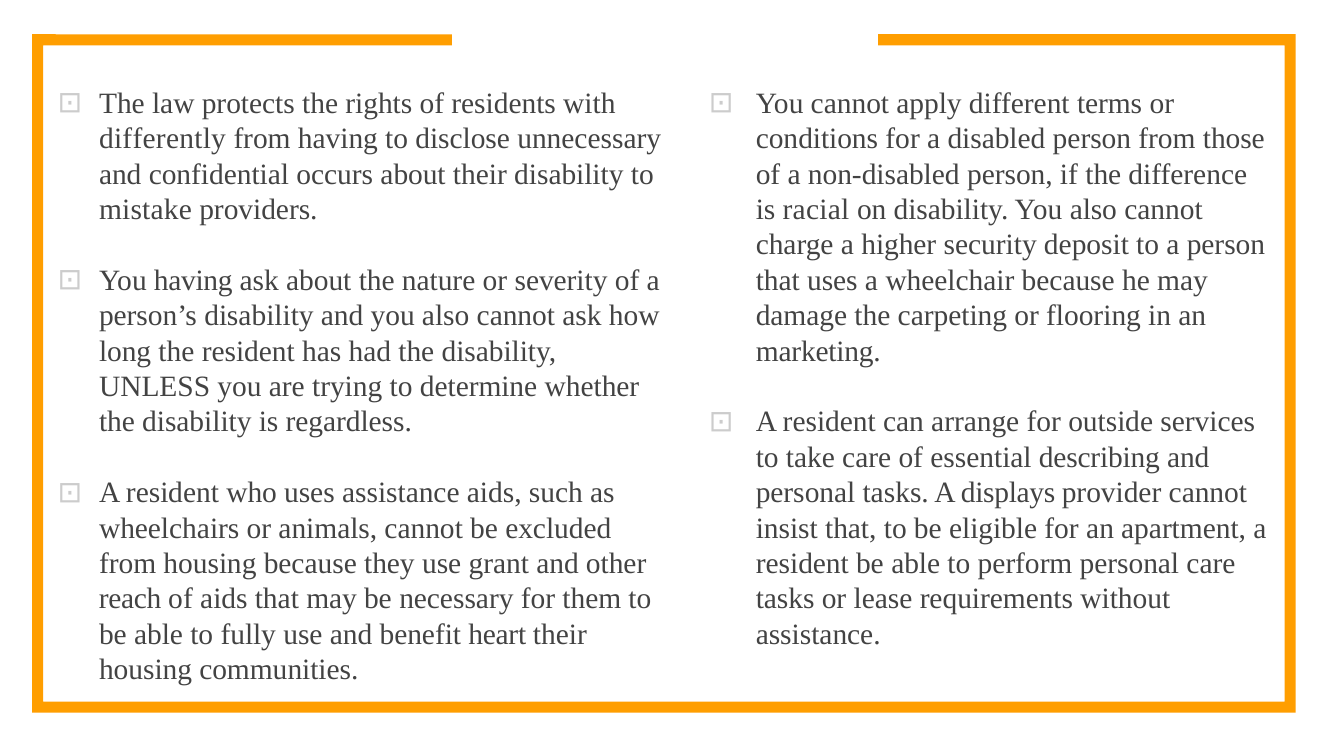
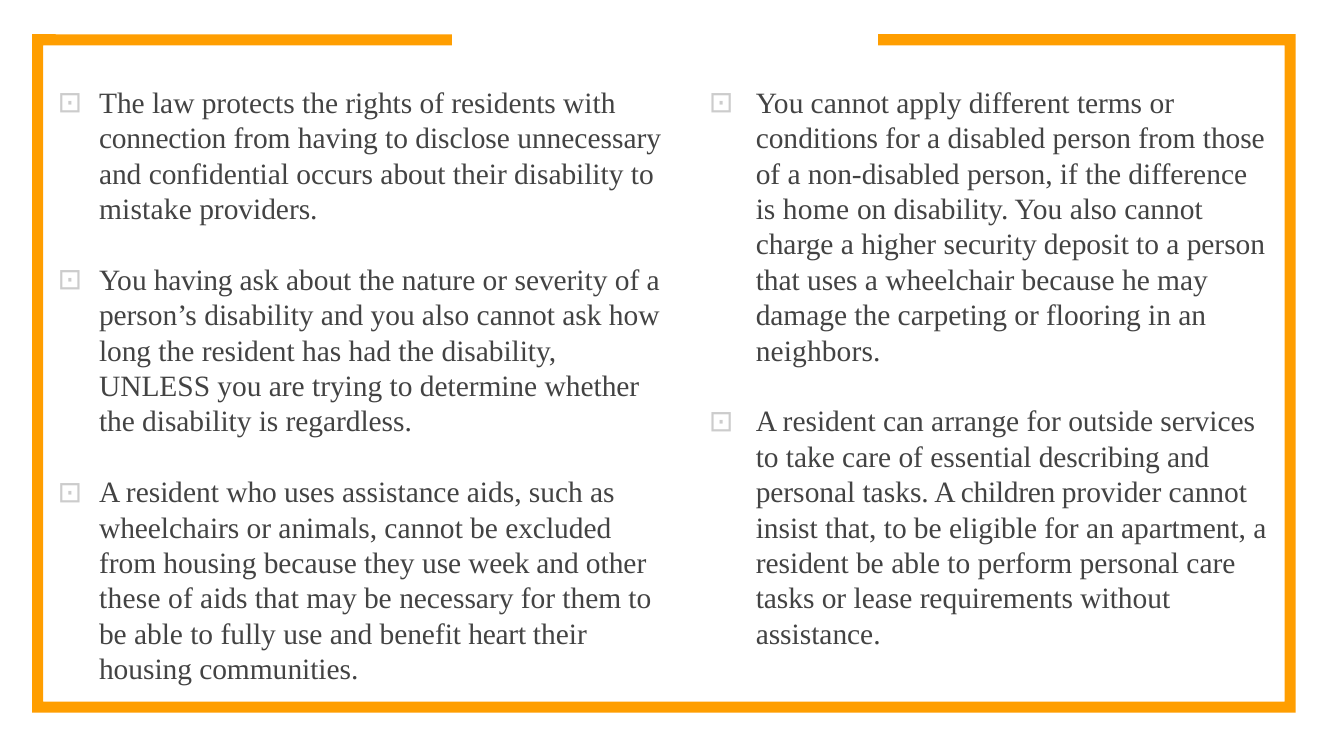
differently: differently -> connection (163, 139)
racial: racial -> home (816, 210)
marketing: marketing -> neighbors (818, 351)
displays: displays -> children (1008, 493)
grant: grant -> week (499, 564)
reach: reach -> these (130, 599)
